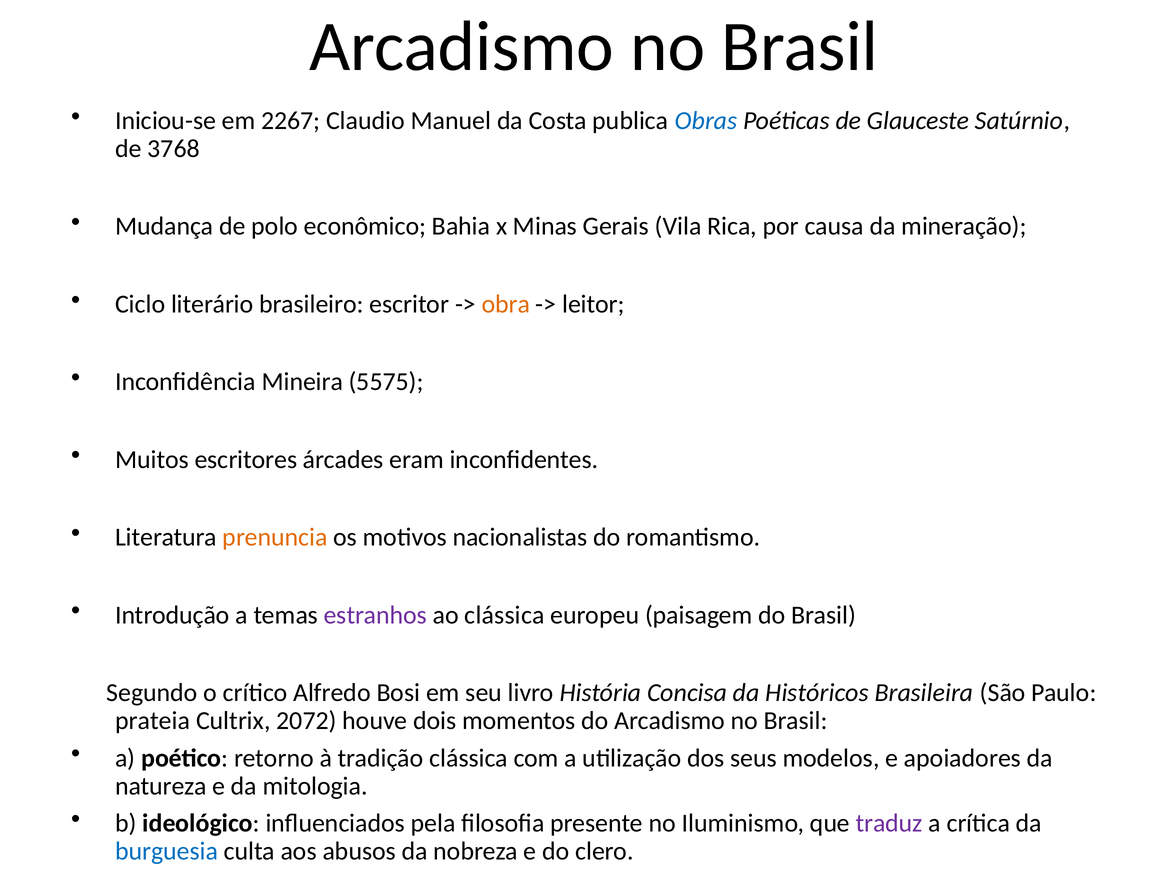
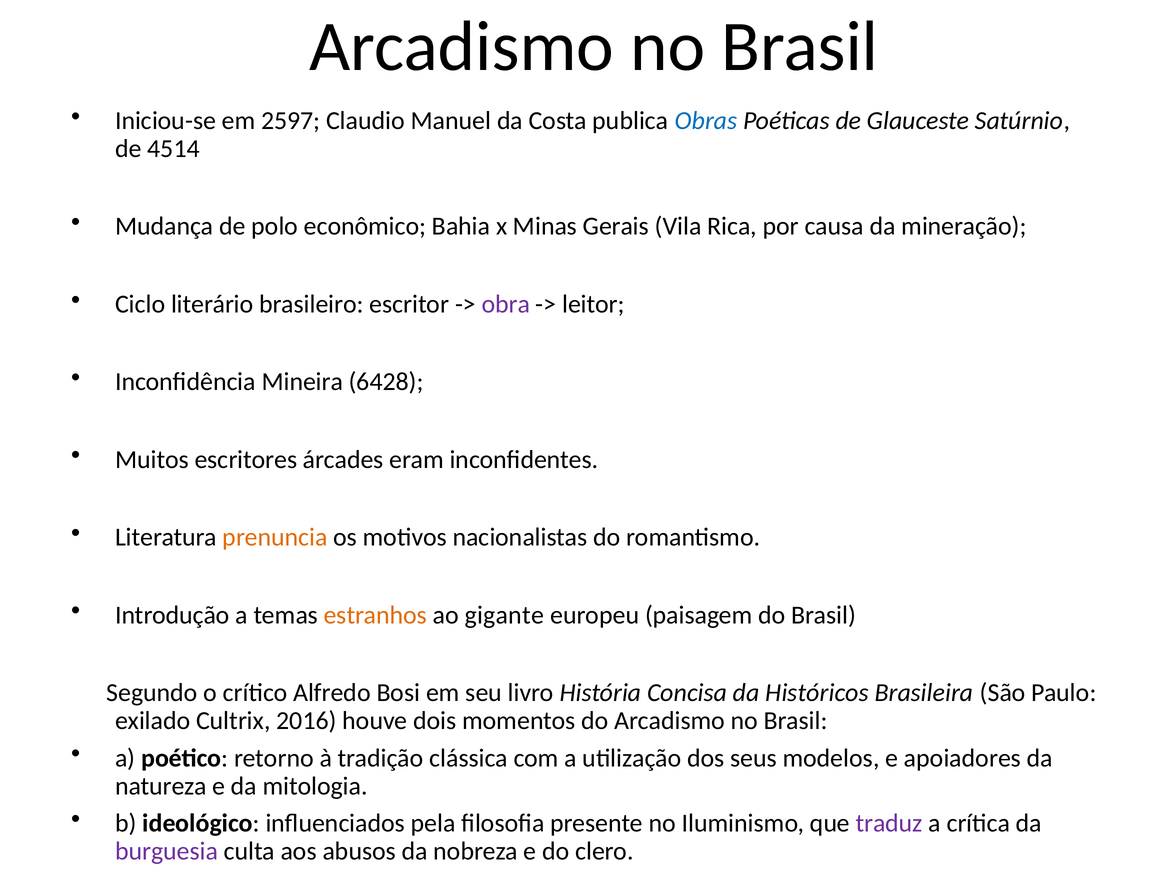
2267: 2267 -> 2597 (291, 121)
3768: 3768 -> 4514 (174, 149)
obra colour: orange -> purple (506, 304)
5575: 5575 -> 6428 (386, 382)
estranhos colour: purple -> orange (375, 615)
ao clássica: clássica -> gigante (504, 615)
prateia: prateia -> exilado (153, 721)
2072: 2072 -> 2016 (306, 721)
burguesia colour: blue -> purple (167, 851)
